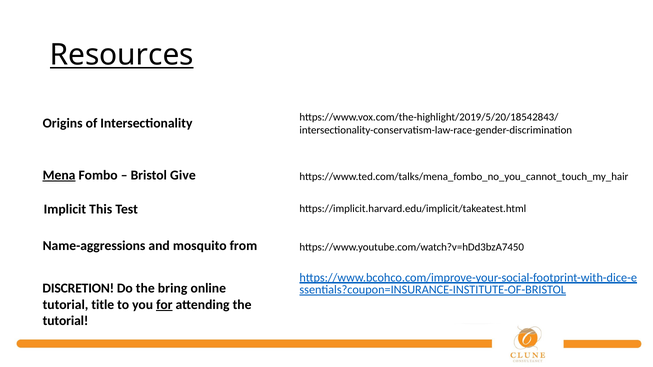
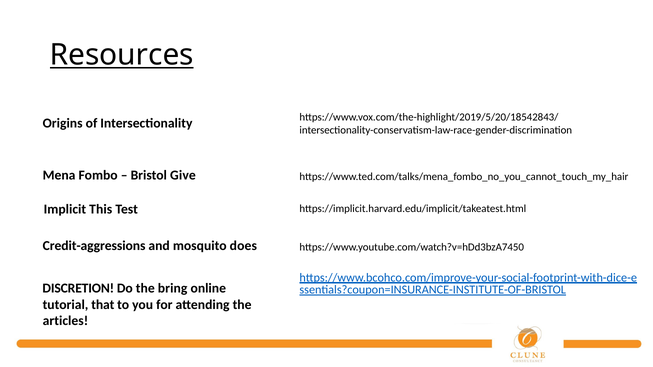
Mena underline: present -> none (59, 175)
Name-aggressions: Name-aggressions -> Credit-aggressions (94, 246)
from: from -> does (243, 246)
title: title -> that (103, 305)
for underline: present -> none (164, 305)
tutorial: tutorial -> articles (65, 321)
